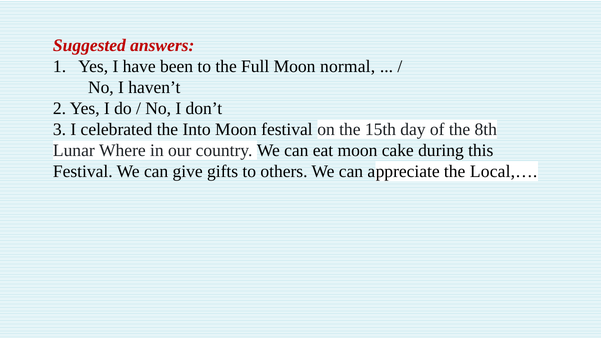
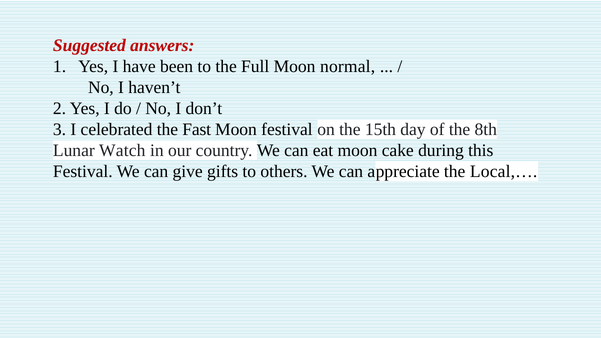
Into: Into -> Fast (197, 129)
Where: Where -> Watch (122, 150)
